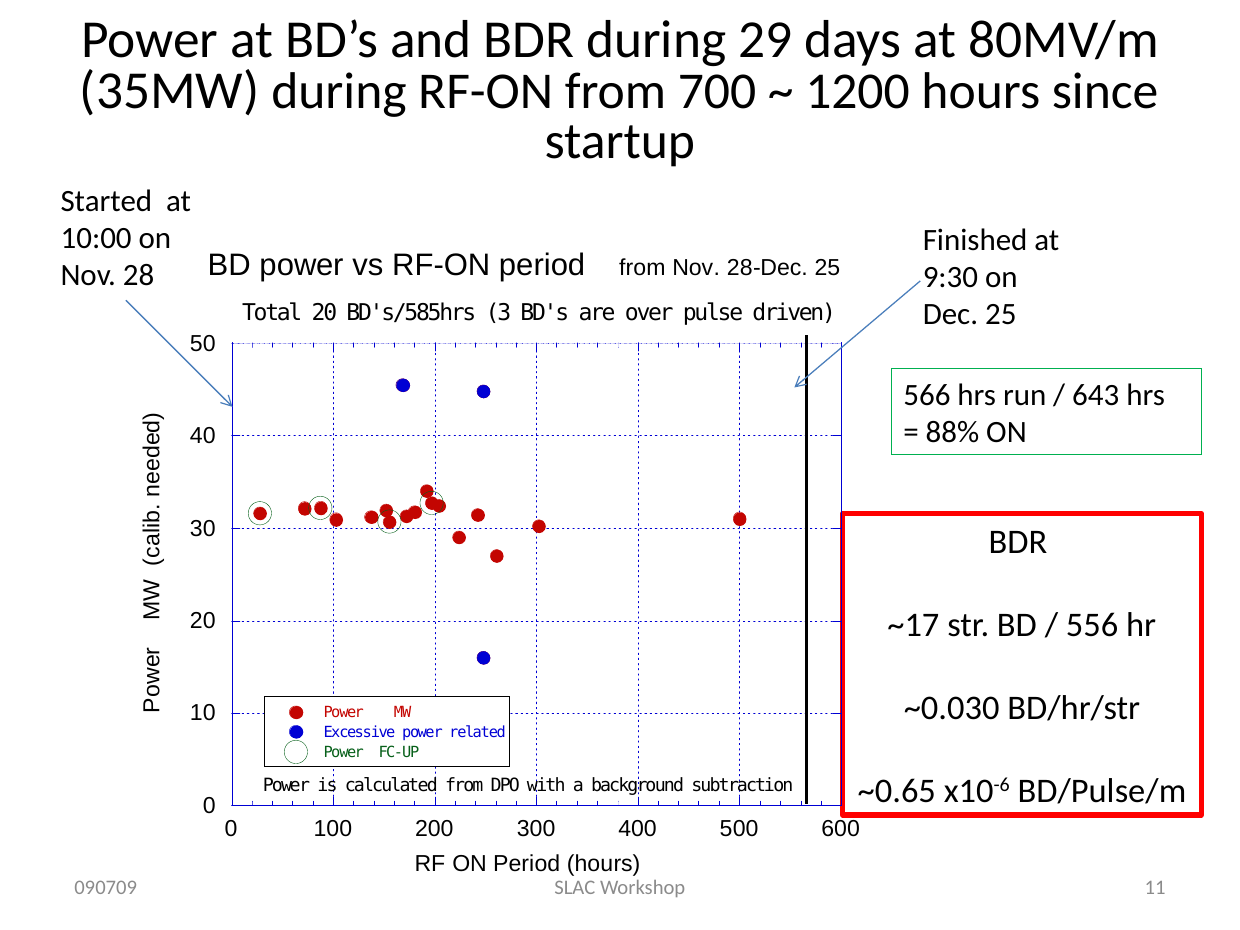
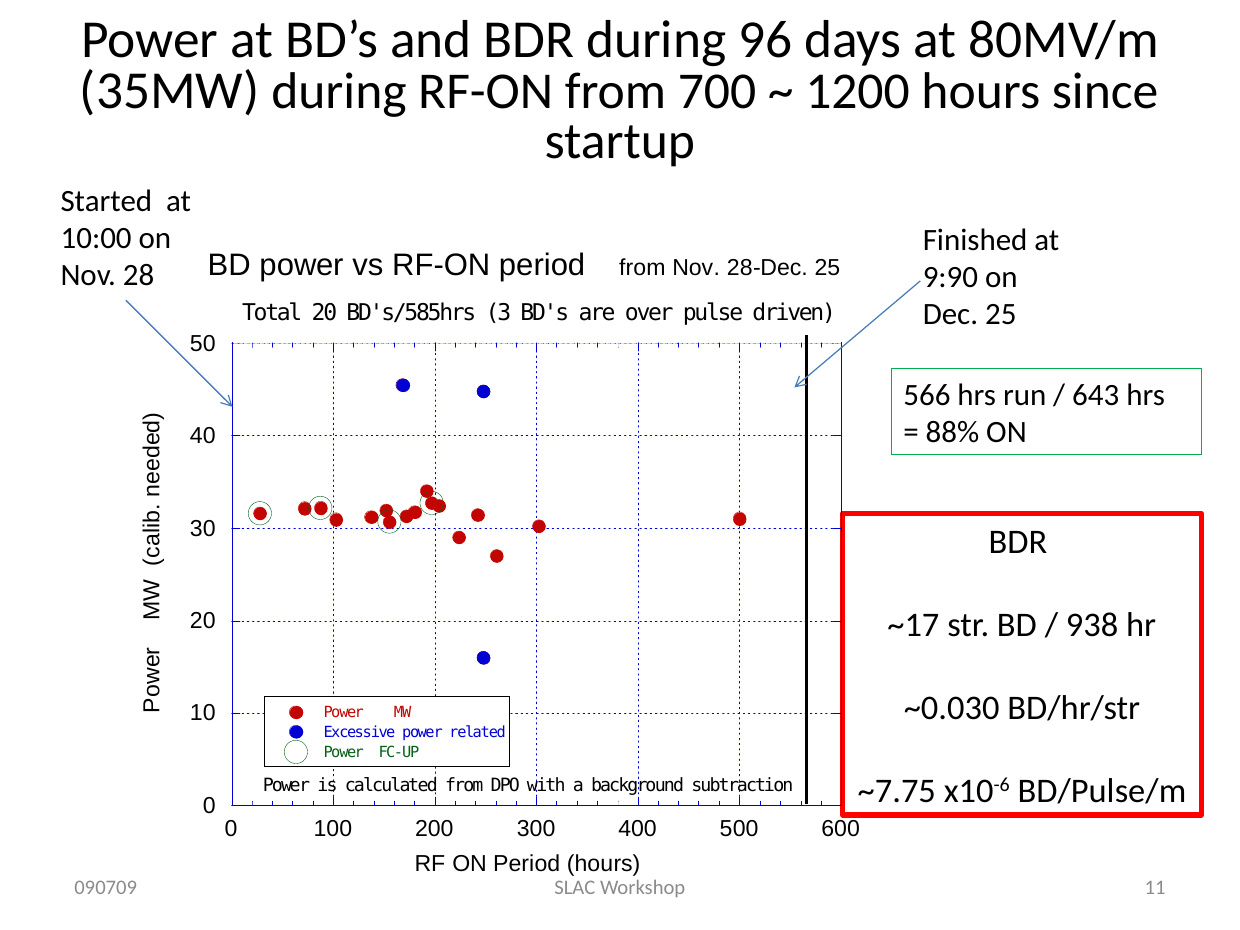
29: 29 -> 96 (765, 40)
9:30: 9:30 -> 9:90 (950, 277)
556: 556 -> 938 (1092, 625)
~0.65: ~0.65 -> ~7.75 (897, 791)
